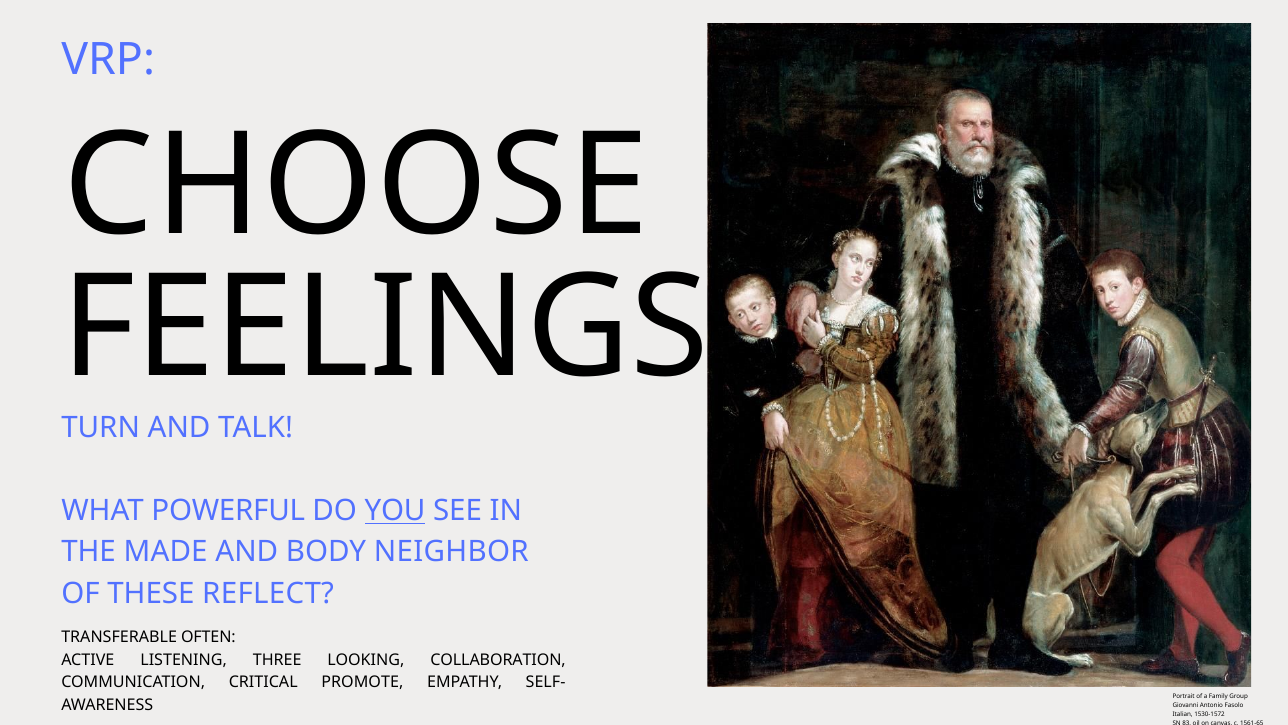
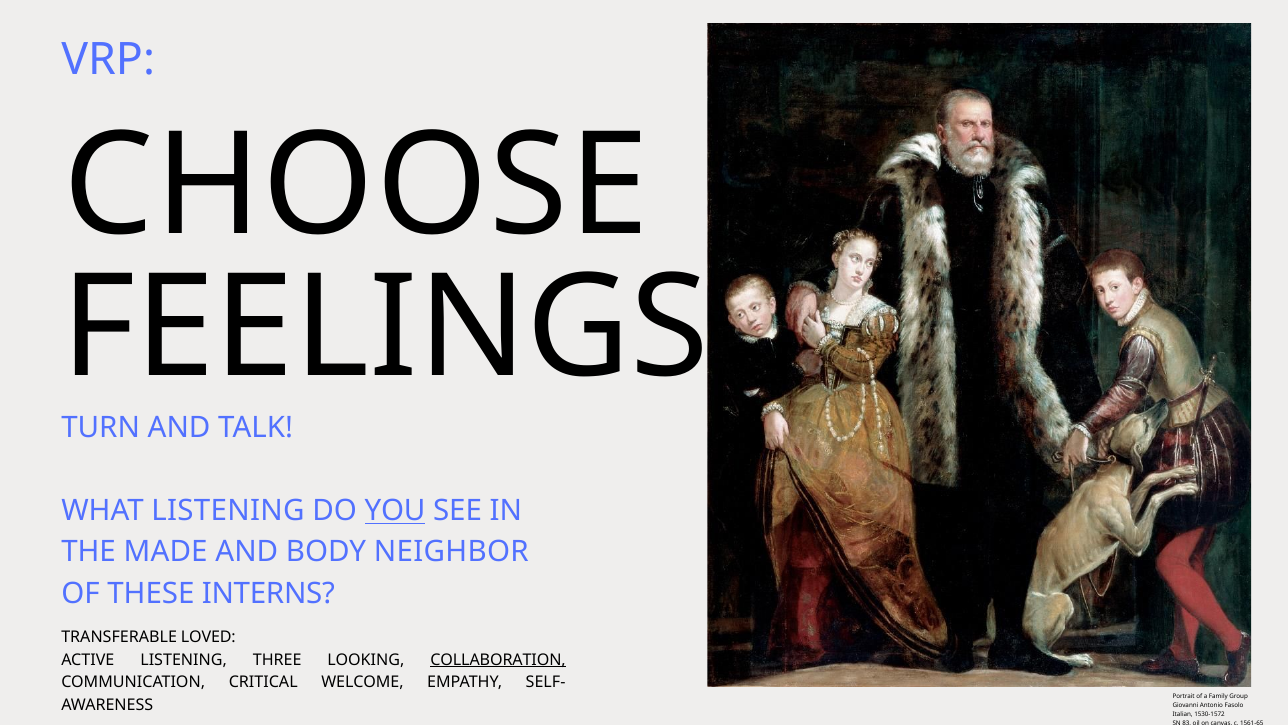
WHAT POWERFUL: POWERFUL -> LISTENING (228, 511)
REFLECT: REFLECT -> INTERNS (268, 593)
OFTEN: OFTEN -> LOVED (208, 637)
COLLABORATION underline: none -> present (498, 659)
PROMOTE: PROMOTE -> WELCOME (362, 682)
